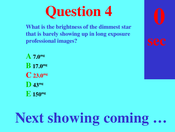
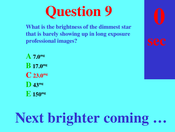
Question 4: 4 -> 9 (109, 11)
Next showing: showing -> brighter (74, 117)
